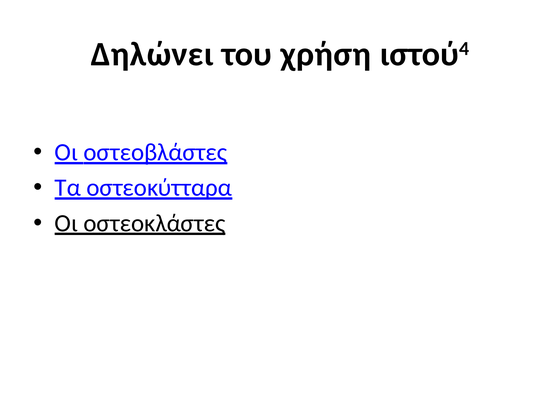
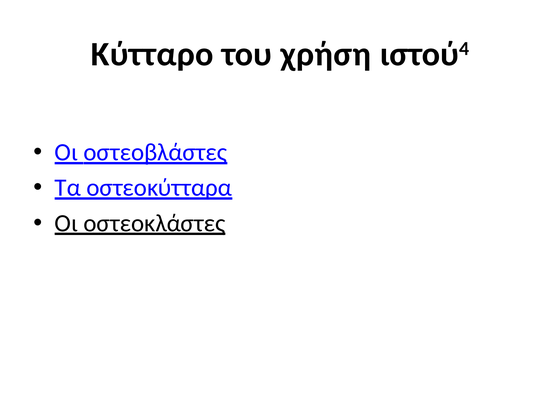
Δηλώνει: Δηλώνει -> Κύτταρο (152, 54)
